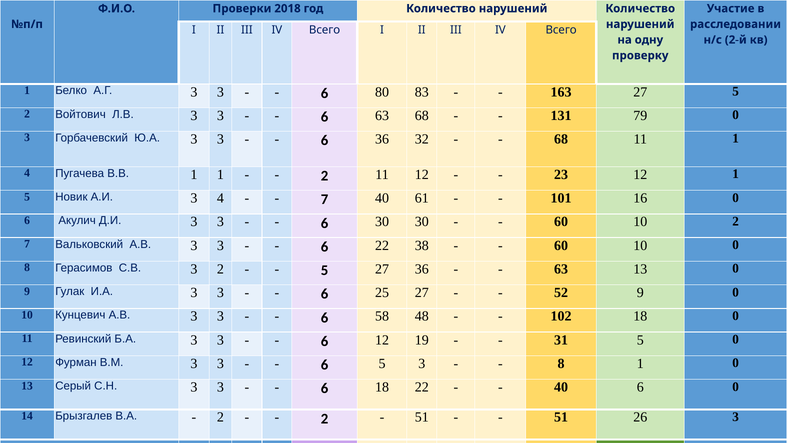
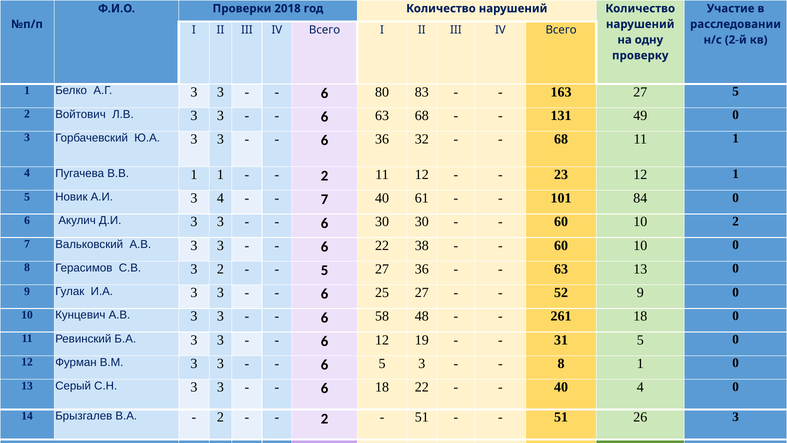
79: 79 -> 49 (640, 115)
16: 16 -> 84 (640, 198)
102: 102 -> 261 (561, 316)
40 6: 6 -> 4 (640, 387)
